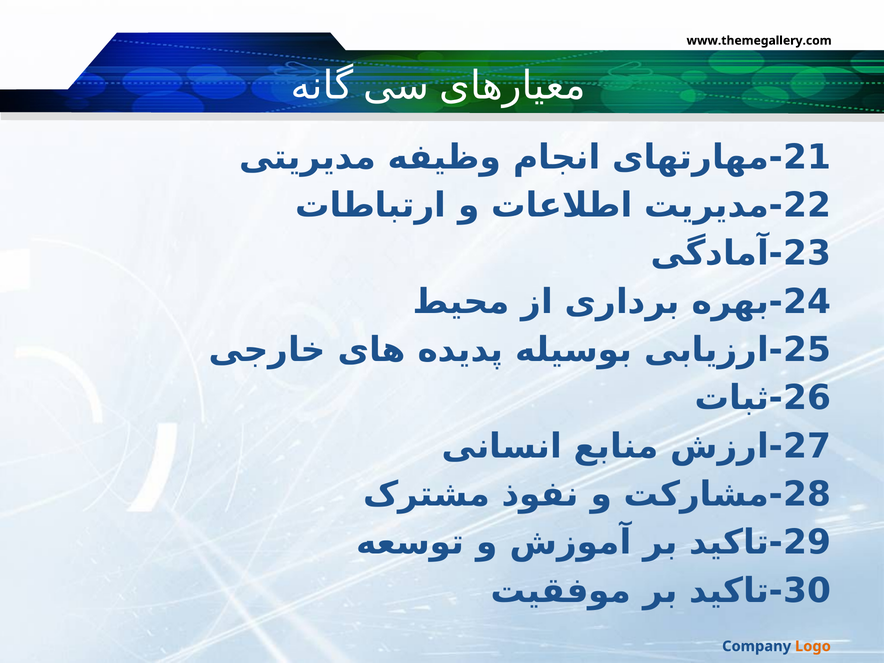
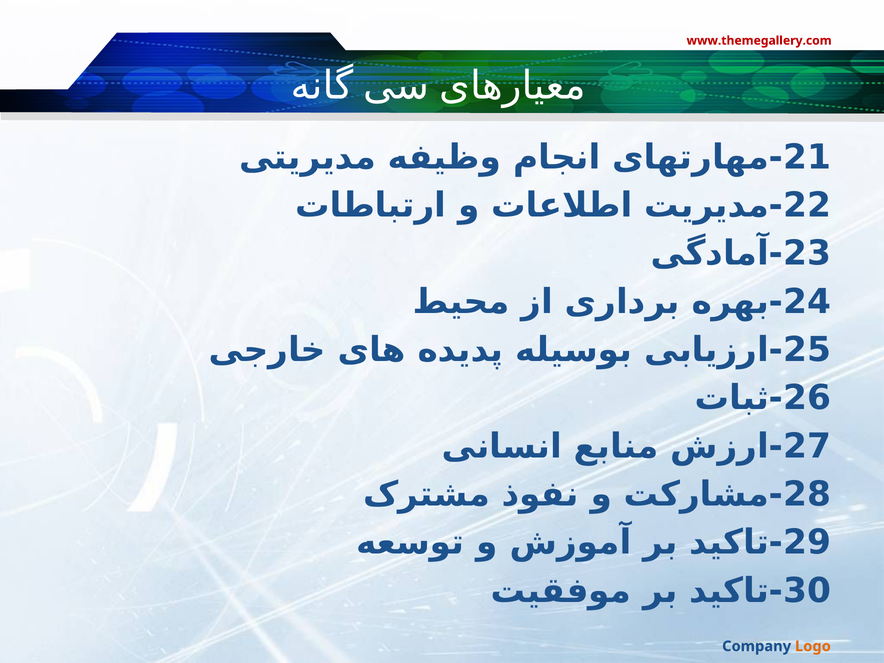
www.themegallery.com colour: black -> red (759, 41)
